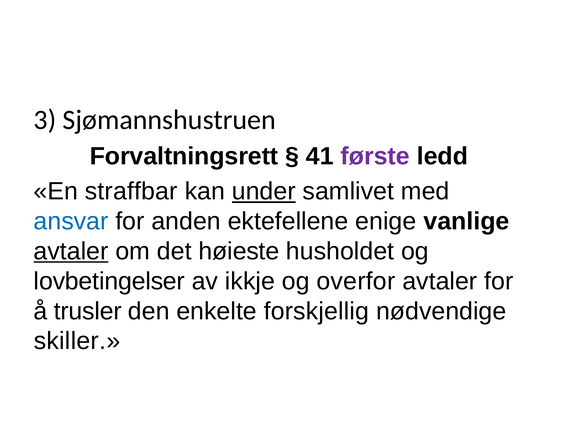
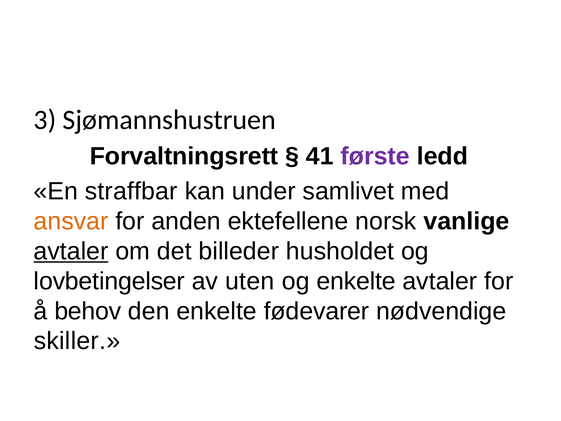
under underline: present -> none (264, 191)
ansvar colour: blue -> orange (71, 221)
enige: enige -> norsk (386, 221)
høieste: høieste -> billeder (239, 251)
ikkje: ikkje -> uten (250, 281)
og overfor: overfor -> enkelte (356, 281)
trusler: trusler -> behov (88, 311)
forskjellig: forskjellig -> fødevarer (317, 311)
